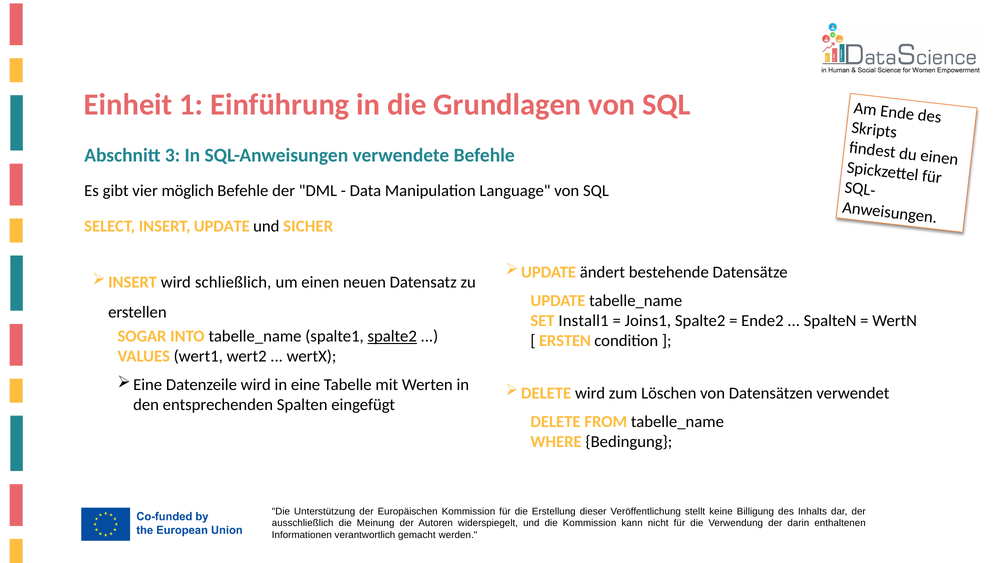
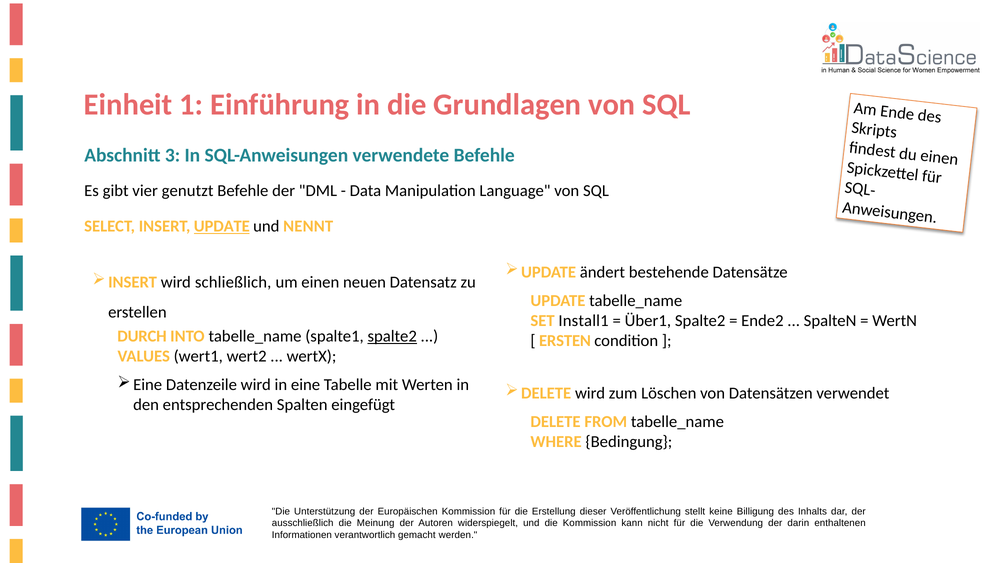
möglich: möglich -> genutzt (188, 191)
UPDATE underline: none -> present (222, 226)
SICHER: SICHER -> NENNT (308, 226)
Joins1: Joins1 -> Über1 (648, 321)
SOGAR: SOGAR -> DURCH (142, 336)
